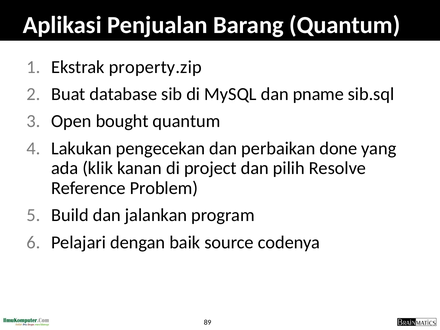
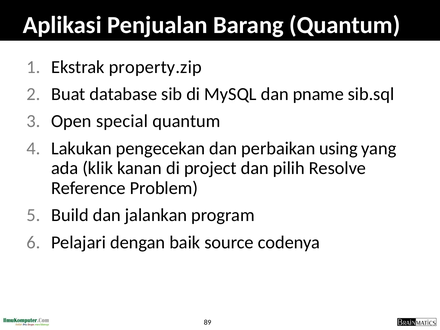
bought: bought -> special (122, 121)
done: done -> using (338, 148)
